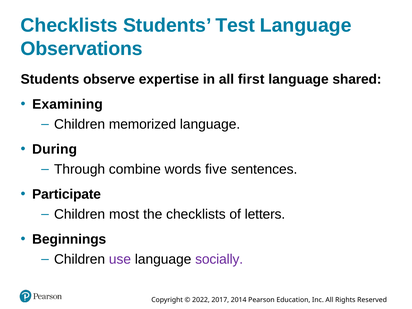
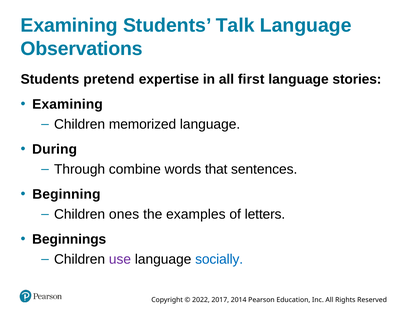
Checklists: Checklists -> Examining (69, 25)
Test: Test -> Talk (235, 25)
observe: observe -> pretend (109, 79)
shared: shared -> stories (357, 79)
five: five -> that (216, 169)
Participate: Participate -> Beginning (66, 194)
most: most -> ones (124, 214)
the checklists: checklists -> examples (196, 214)
socially colour: purple -> blue (219, 259)
